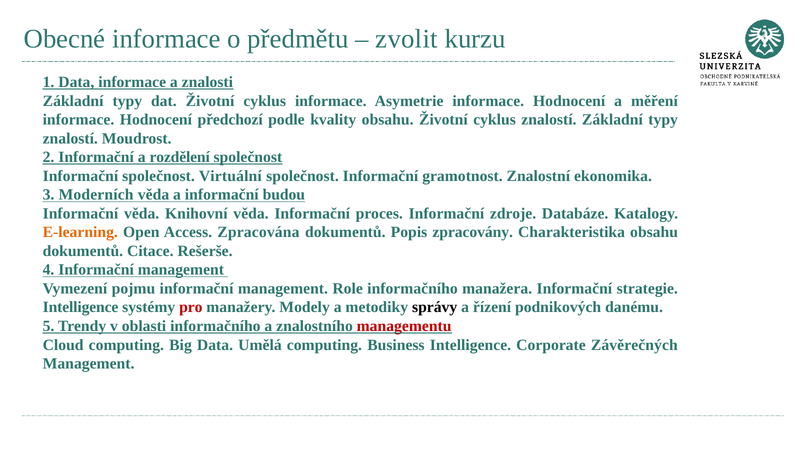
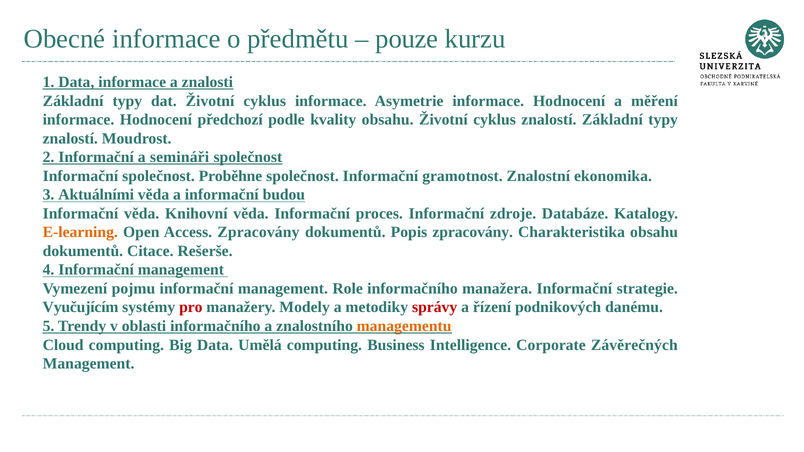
zvolit: zvolit -> pouze (407, 39)
rozdělení: rozdělení -> semináři (180, 157)
Virtuální: Virtuální -> Proběhne (230, 176)
Moderních: Moderních -> Aktuálními (96, 195)
Access Zpracována: Zpracována -> Zpracovány (258, 232)
Intelligence: Intelligence -> Vyučujícím (81, 308)
správy colour: black -> red (435, 308)
managementu colour: red -> orange (404, 326)
